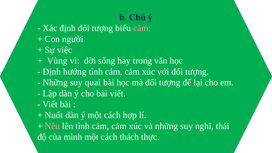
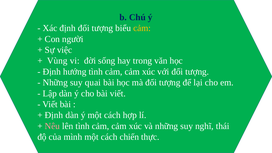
cảm colour: pink -> yellow (142, 28)
Nuốt: Nuốt -> Định (54, 115)
thách: thách -> chiến (129, 137)
